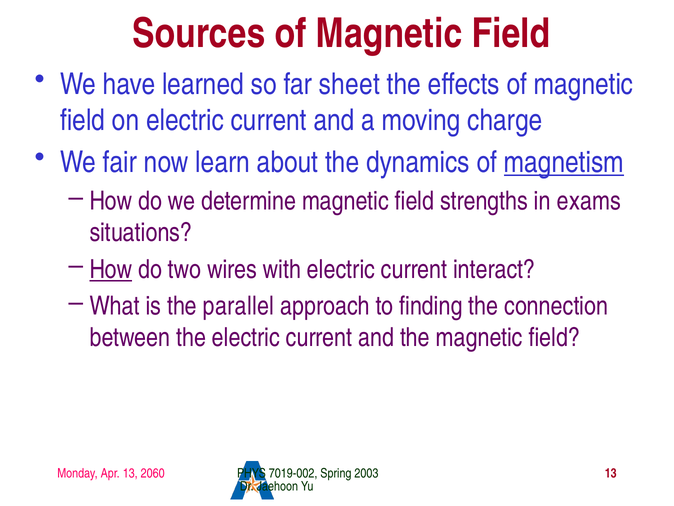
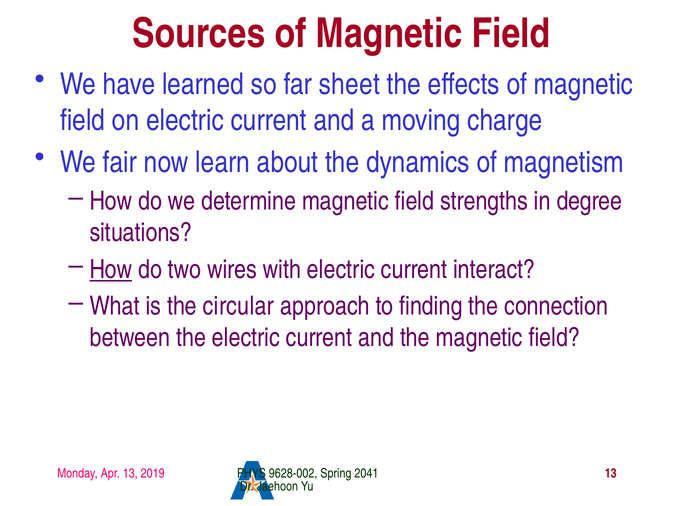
magnetism underline: present -> none (564, 162)
exams: exams -> degree (589, 201)
parallel: parallel -> circular (239, 306)
2060: 2060 -> 2019 (153, 473)
7019-002: 7019-002 -> 9628-002 (293, 473)
2003: 2003 -> 2041 (366, 473)
